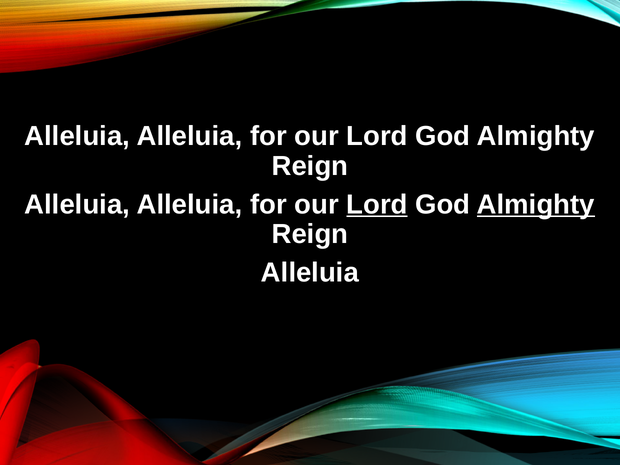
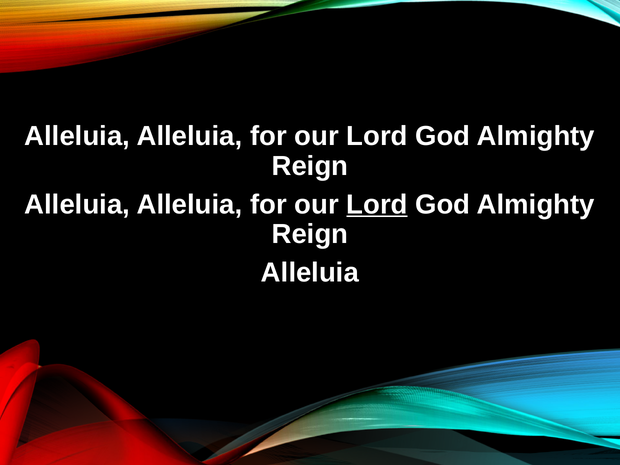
Almighty underline: present -> none (536, 205)
